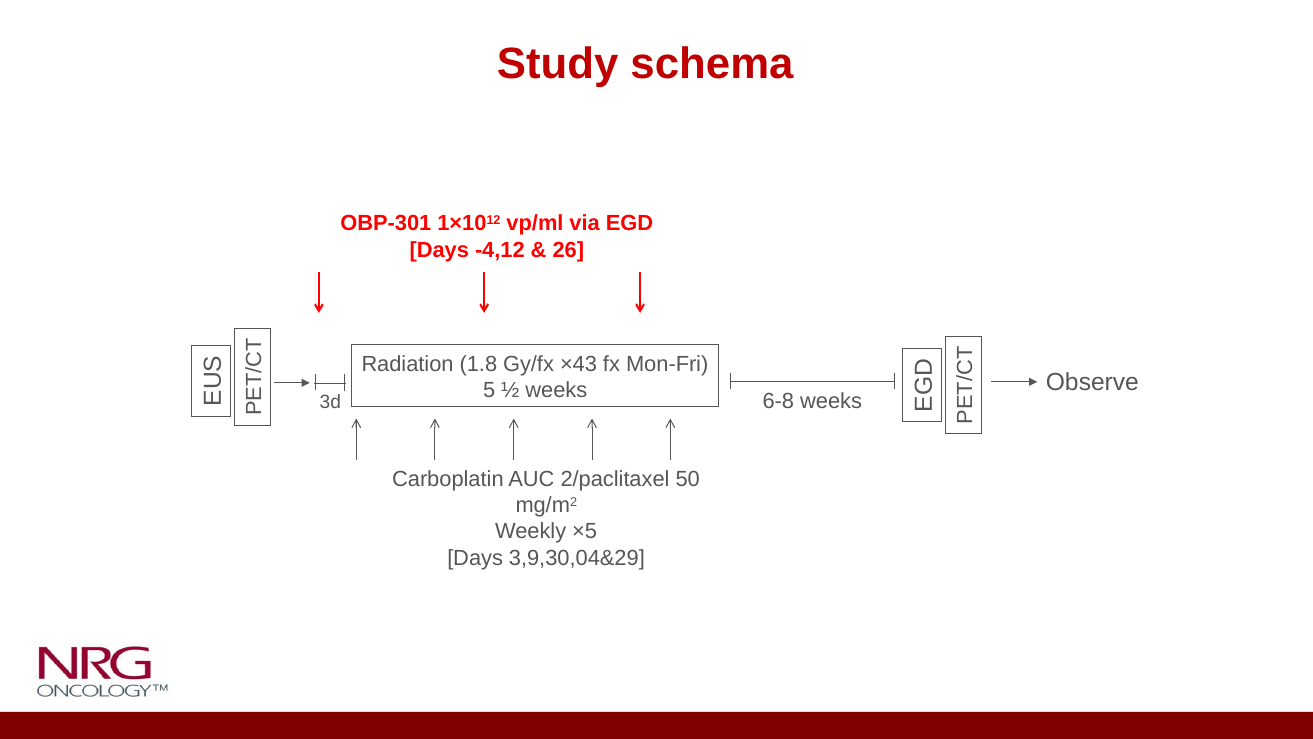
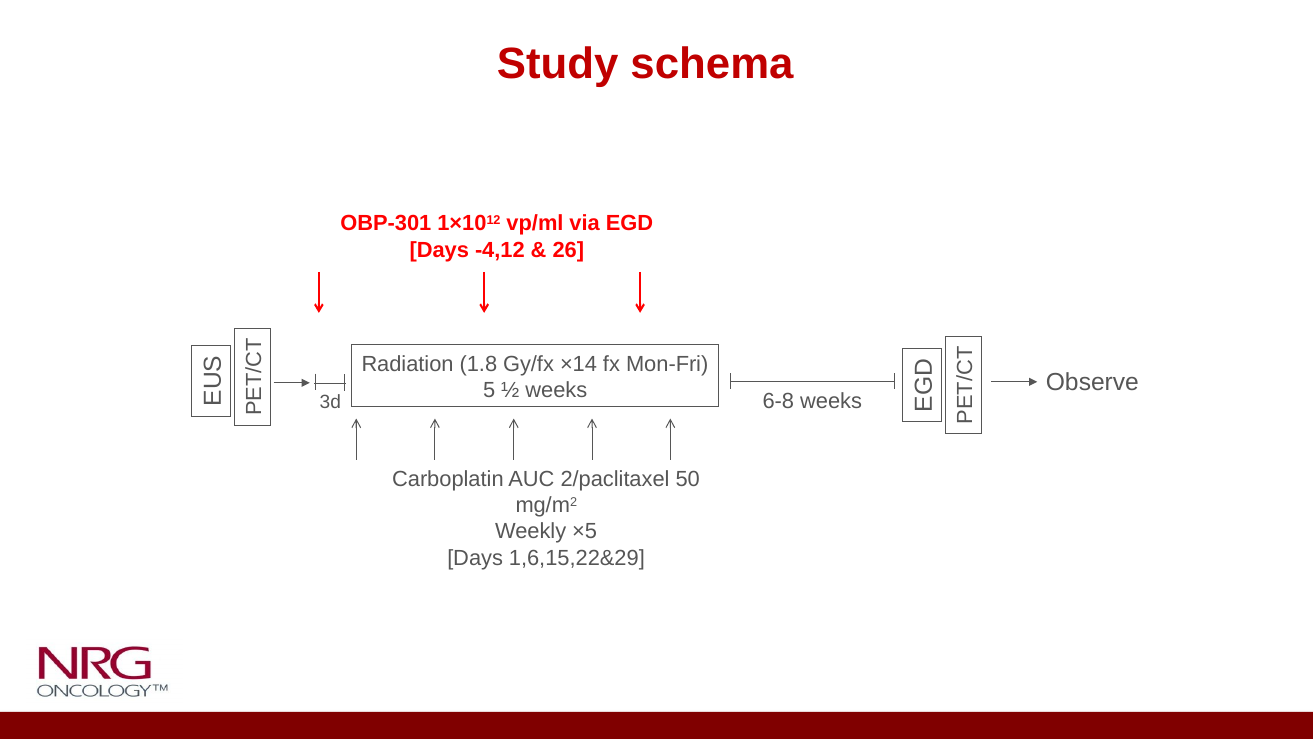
×43: ×43 -> ×14 (579, 364)
3,9,30,04&29: 3,9,30,04&29 -> 1,6,15,22&29 (577, 558)
